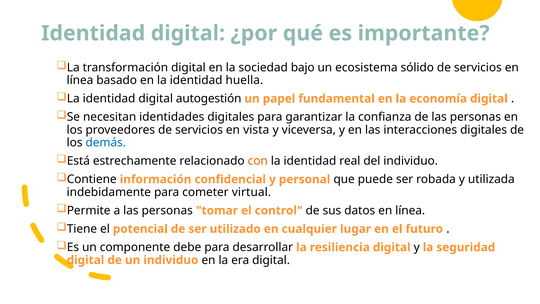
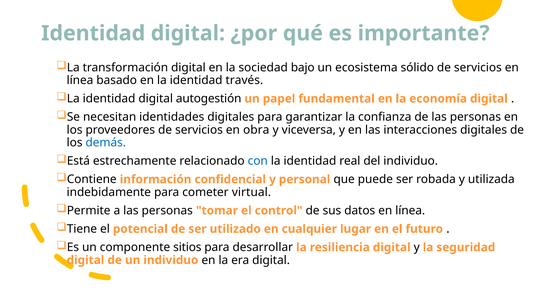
huella: huella -> través (244, 80)
vista: vista -> obra (256, 130)
con colour: orange -> blue (258, 161)
debe: debe -> sitios (187, 247)
